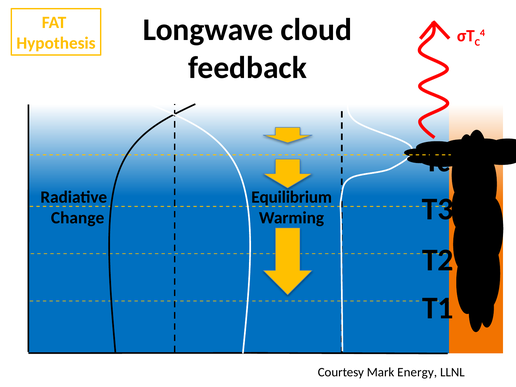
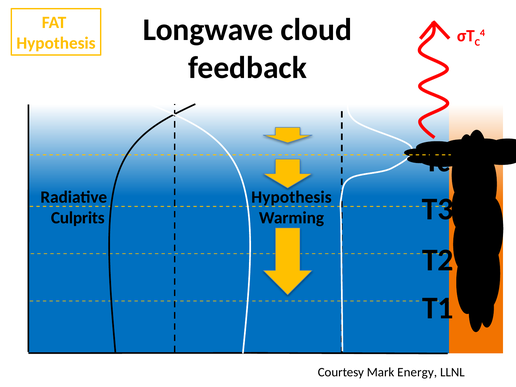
Equilibrium: Equilibrium -> Hypothesis (291, 197)
Change: Change -> Culprits (78, 218)
